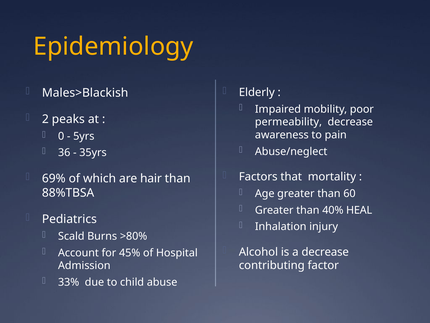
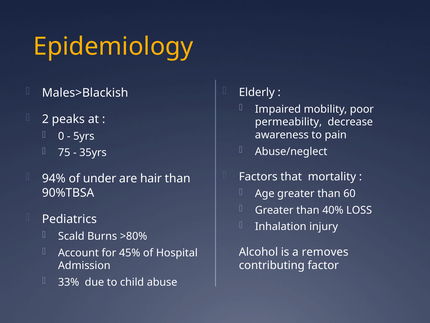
36: 36 -> 75 (64, 153)
69%: 69% -> 94% (54, 178)
which: which -> under (100, 178)
88%TBSA: 88%TBSA -> 90%TBSA (68, 193)
HEAL: HEAL -> LOSS (359, 210)
a decrease: decrease -> removes (325, 252)
